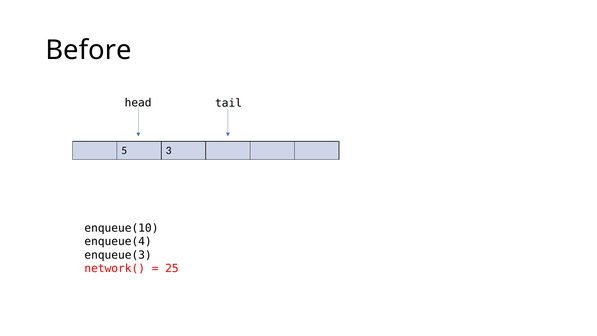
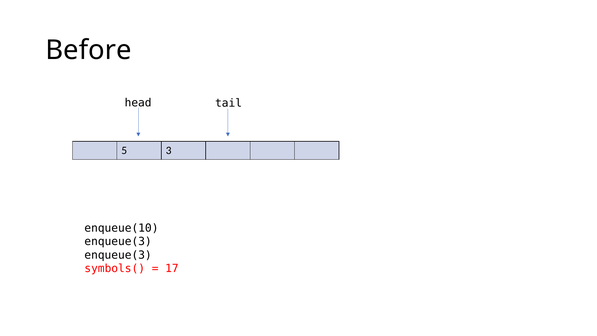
enqueue(4: enqueue(4 -> enqueue(3 (118, 241)
network(: network( -> symbols( (115, 268)
25: 25 -> 17 (172, 268)
